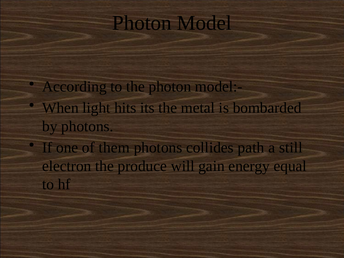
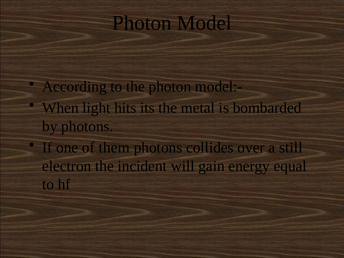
path: path -> over (251, 148)
produce: produce -> incident (142, 166)
